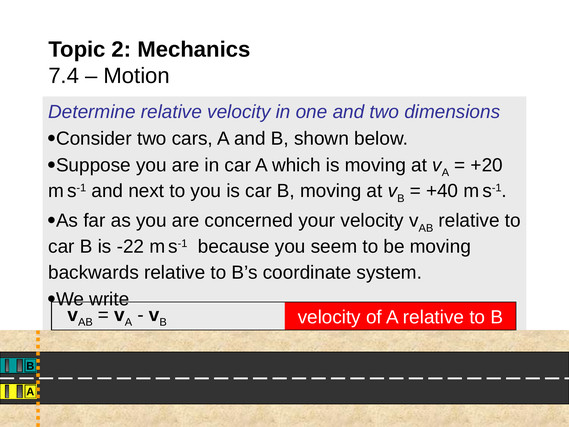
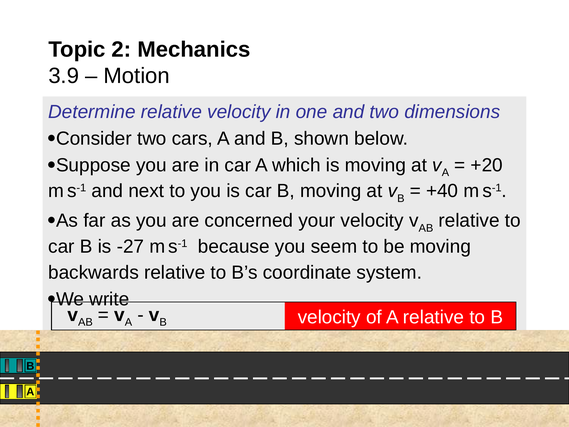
7.4: 7.4 -> 3.9 (64, 76)
-22: -22 -> -27 (130, 246)
